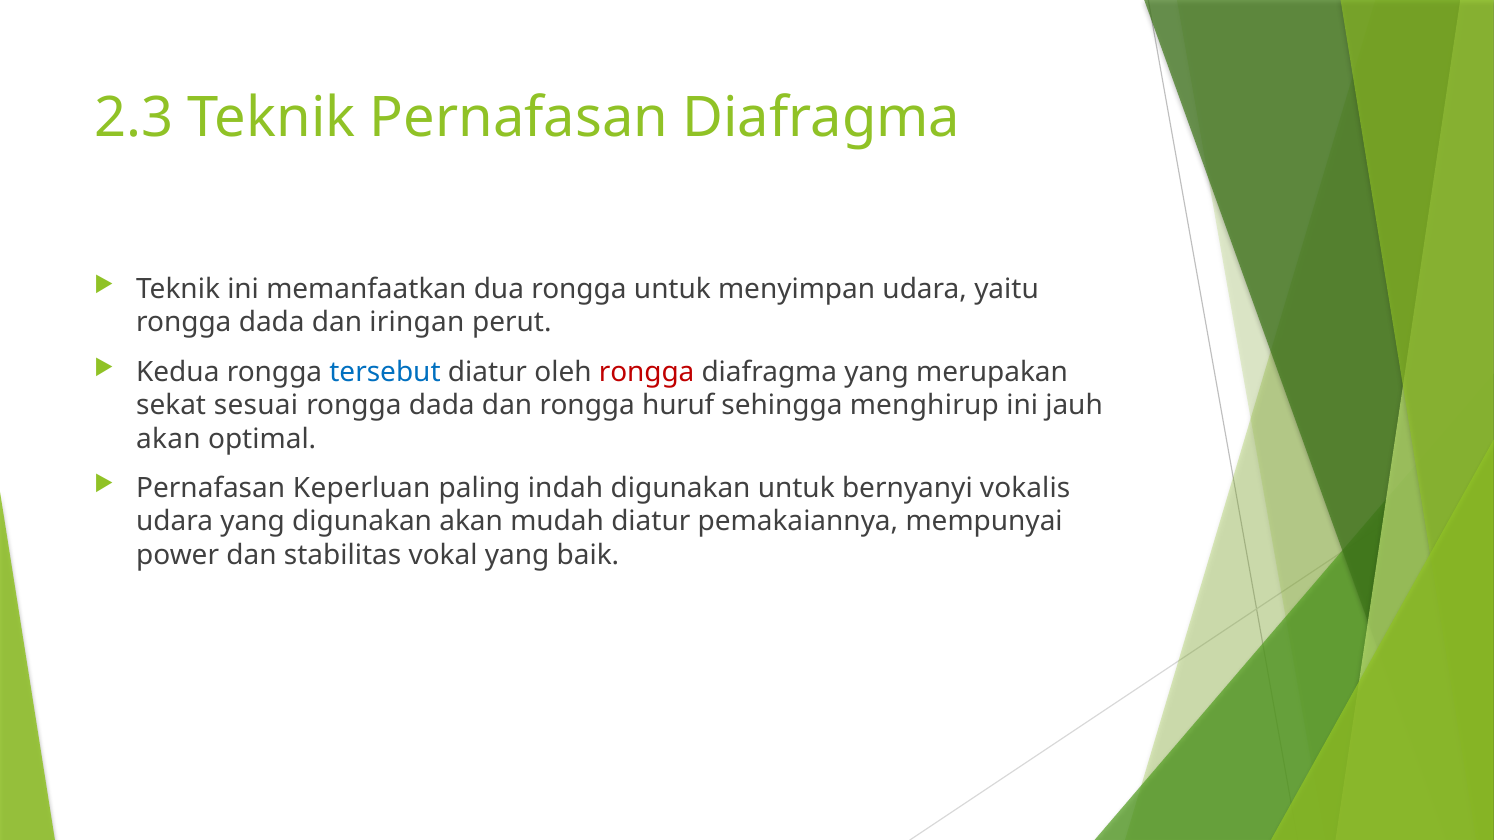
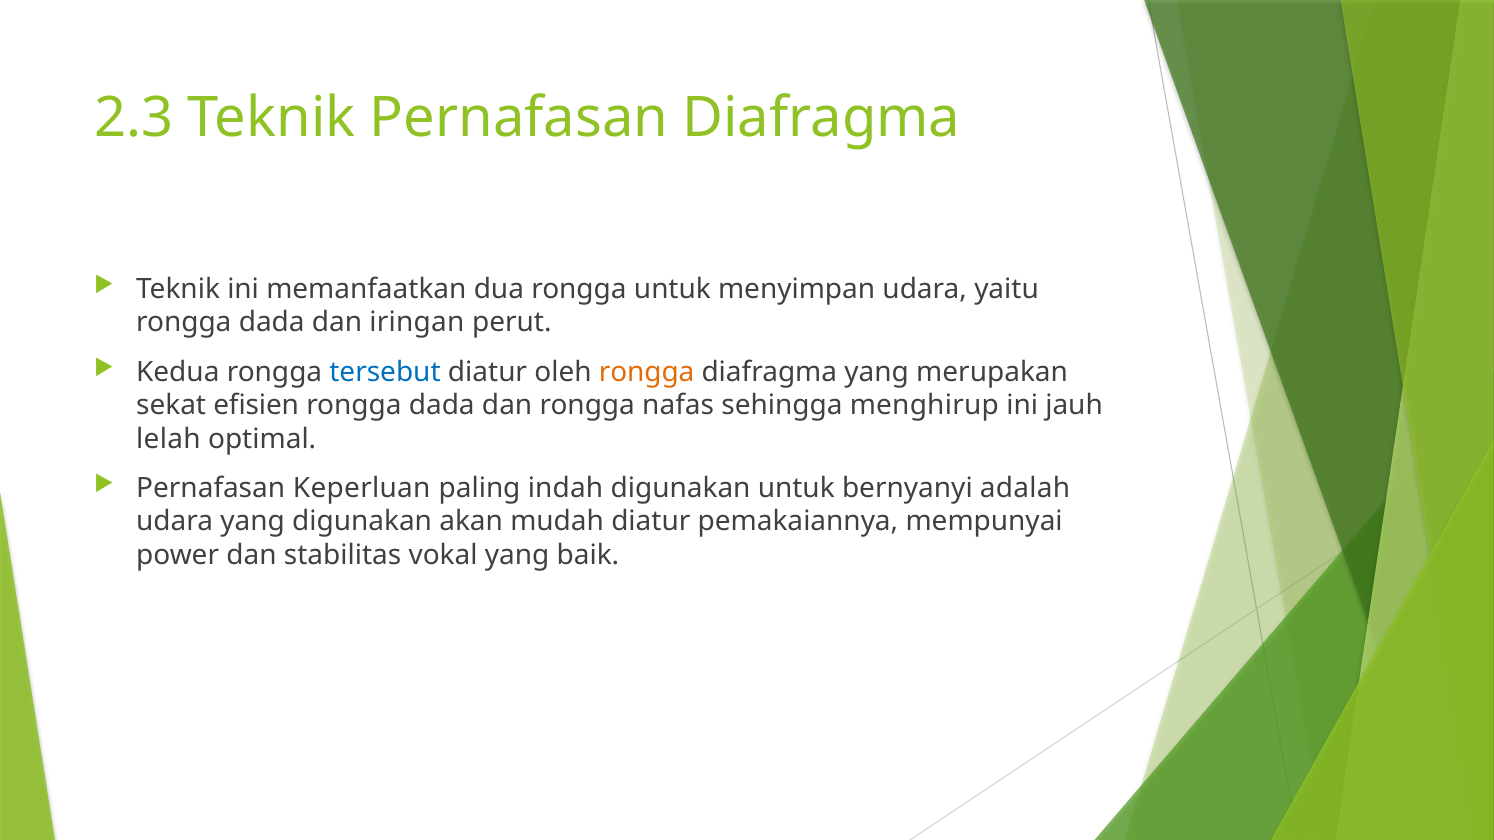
rongga colour: red -> orange (647, 372)
sesuai: sesuai -> efisien (256, 406)
huruf: huruf -> nafas (678, 406)
akan: akan -> lelah (168, 439)
vokalis: vokalis -> adalah (1025, 488)
